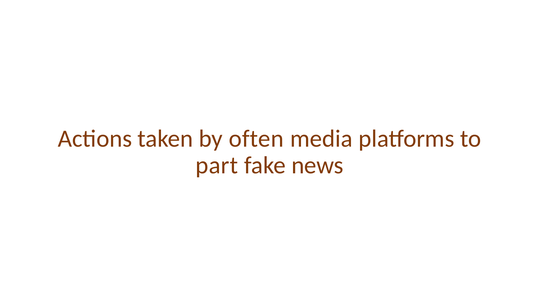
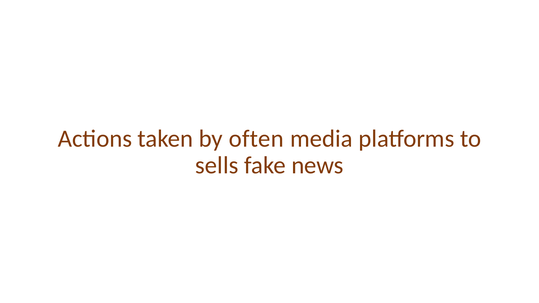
part: part -> sells (217, 165)
